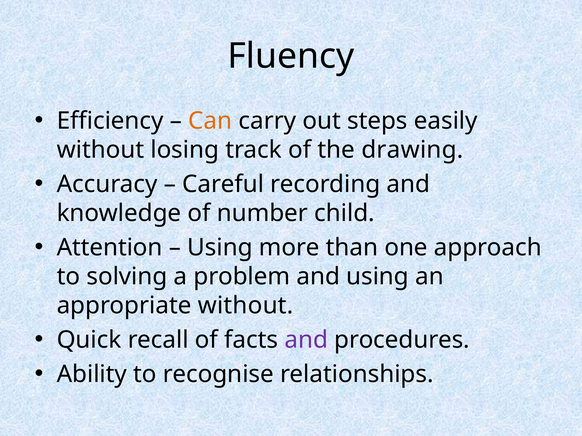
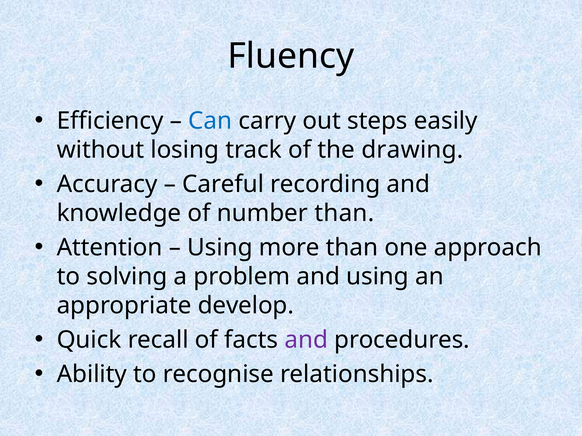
Can colour: orange -> blue (210, 121)
number child: child -> than (344, 213)
appropriate without: without -> develop (246, 306)
